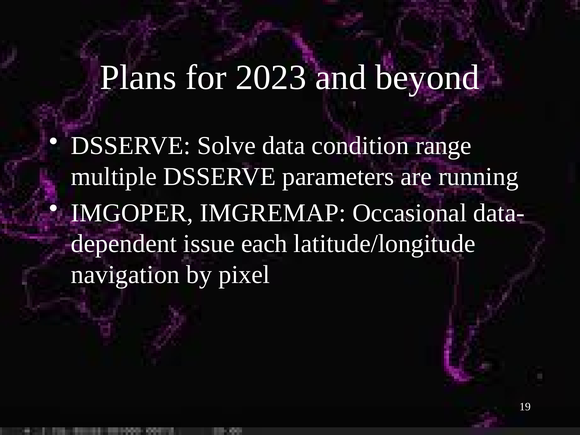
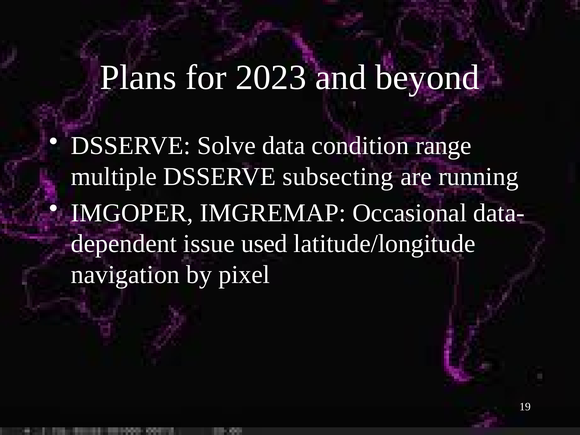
parameters: parameters -> subsecting (338, 177)
each: each -> used (264, 244)
